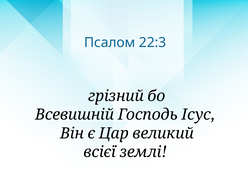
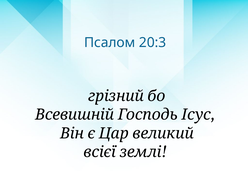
22:3: 22:3 -> 20:3 (153, 43)
